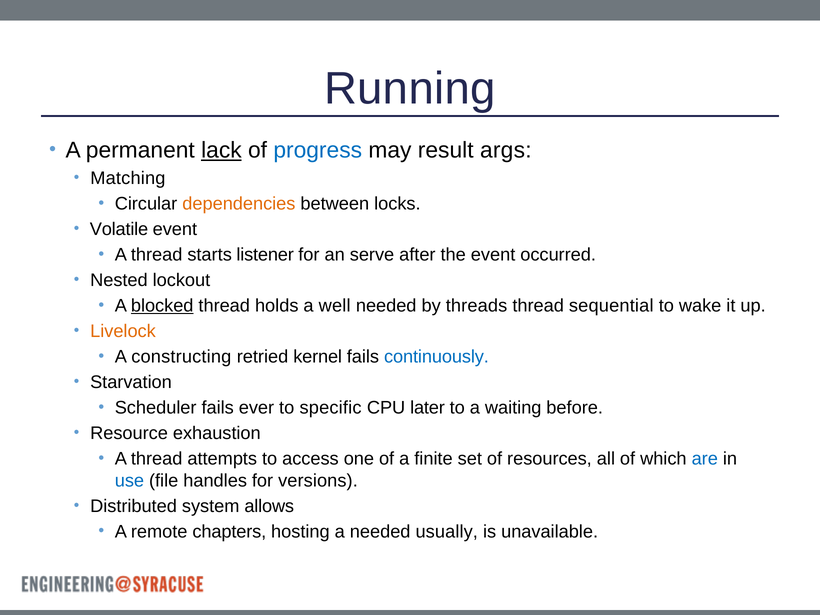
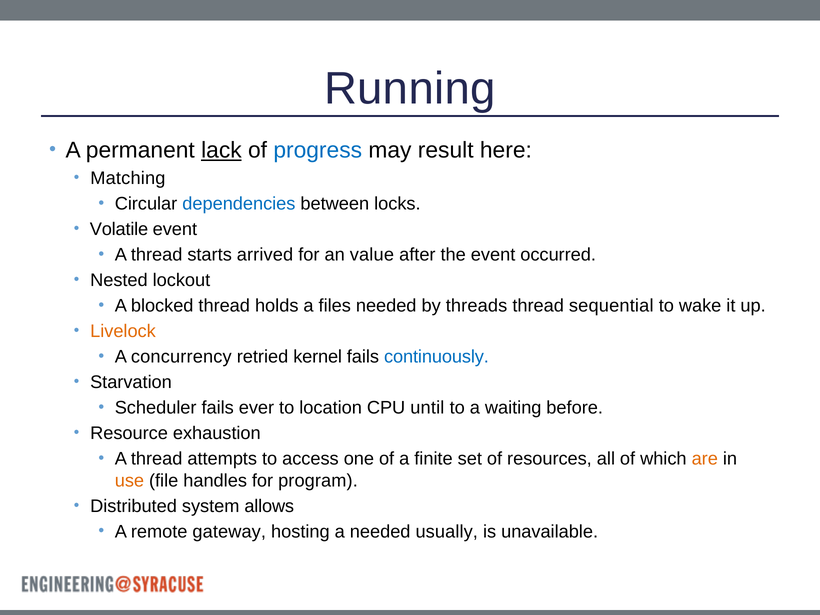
args: args -> here (506, 150)
dependencies colour: orange -> blue (239, 204)
listener: listener -> arrived (265, 255)
serve: serve -> value (372, 255)
blocked underline: present -> none (162, 306)
well: well -> files (335, 306)
constructing: constructing -> concurrency (181, 357)
specific: specific -> location (331, 408)
later: later -> until (427, 408)
are colour: blue -> orange (705, 459)
use colour: blue -> orange (129, 481)
versions: versions -> program (318, 481)
chapters: chapters -> gateway (229, 532)
